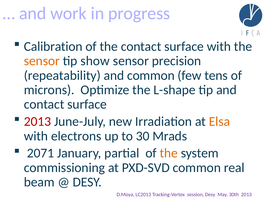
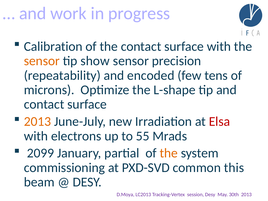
and common: common -> encoded (151, 75)
2013 colour: red -> orange (37, 122)
Elsa colour: orange -> red (219, 122)
30: 30 -> 55 (143, 136)
2071: 2071 -> 2099 (40, 153)
real: real -> this (234, 168)
